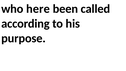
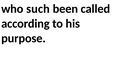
here: here -> such (38, 9)
